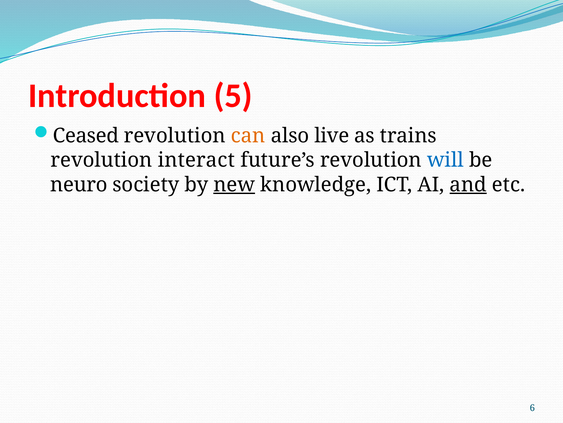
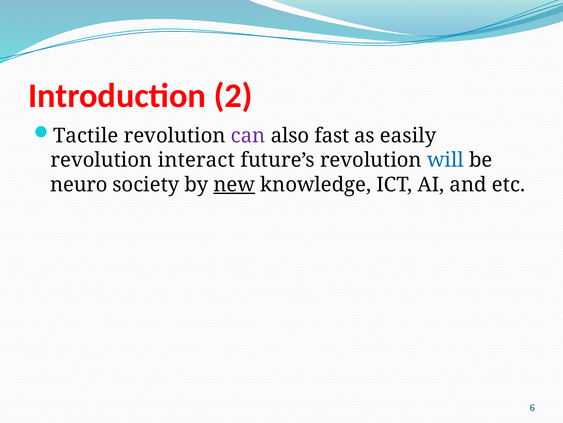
5: 5 -> 2 (233, 96)
Ceased: Ceased -> Tactile (86, 136)
can colour: orange -> purple (248, 136)
live: live -> fast (332, 136)
trains: trains -> easily (408, 136)
and underline: present -> none (468, 184)
